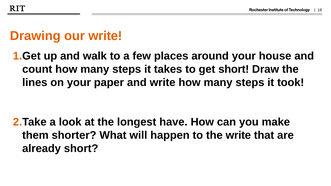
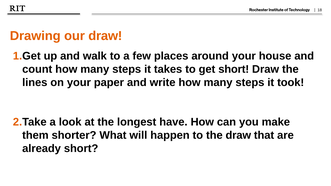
our write: write -> draw (105, 36)
the write: write -> draw (238, 135)
